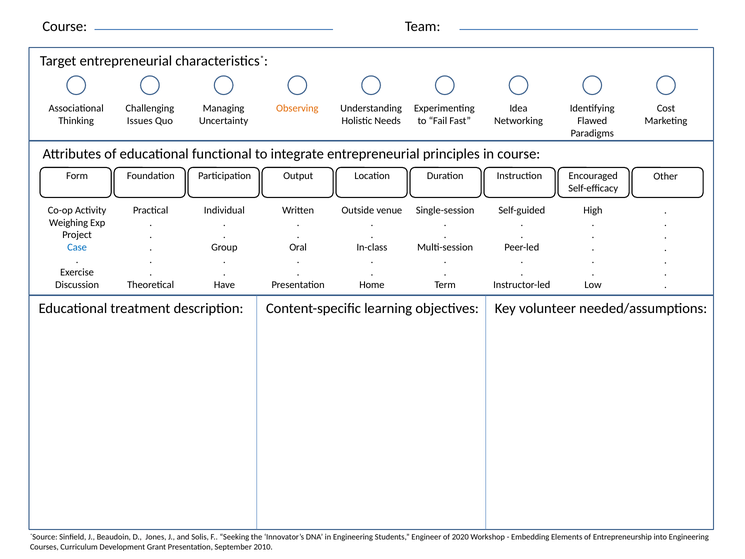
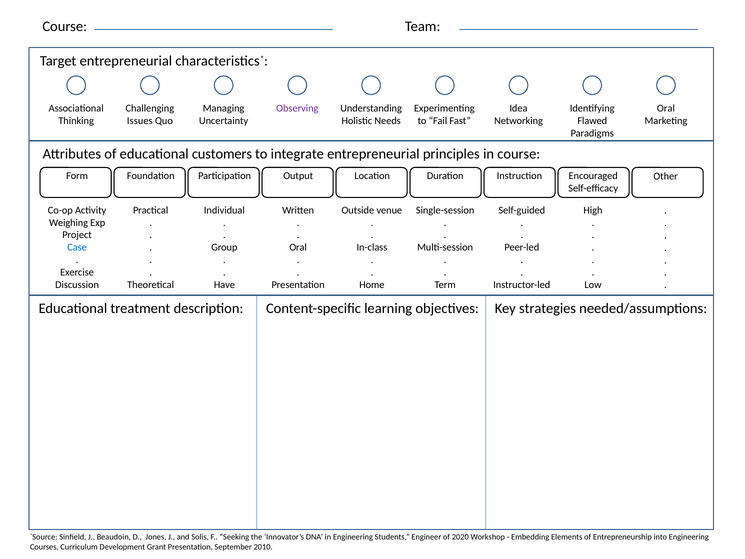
Observing colour: orange -> purple (297, 108)
Cost: Cost -> Oral (666, 108)
functional: functional -> customers (222, 154)
volunteer: volunteer -> strategies (548, 309)
